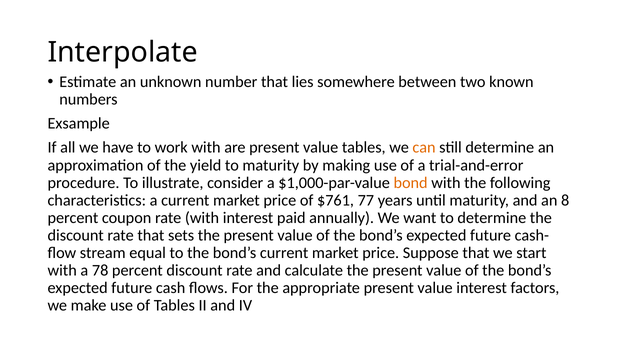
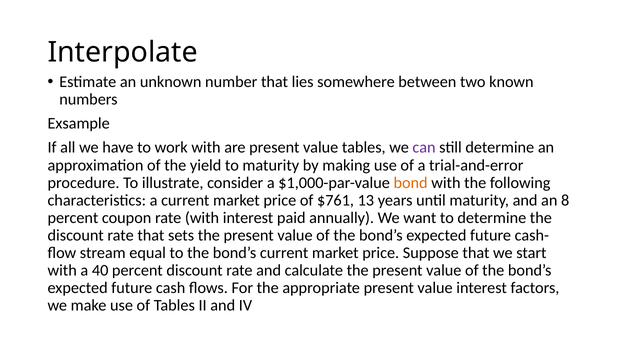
can colour: orange -> purple (424, 148)
77: 77 -> 13 (366, 200)
78: 78 -> 40 (100, 270)
